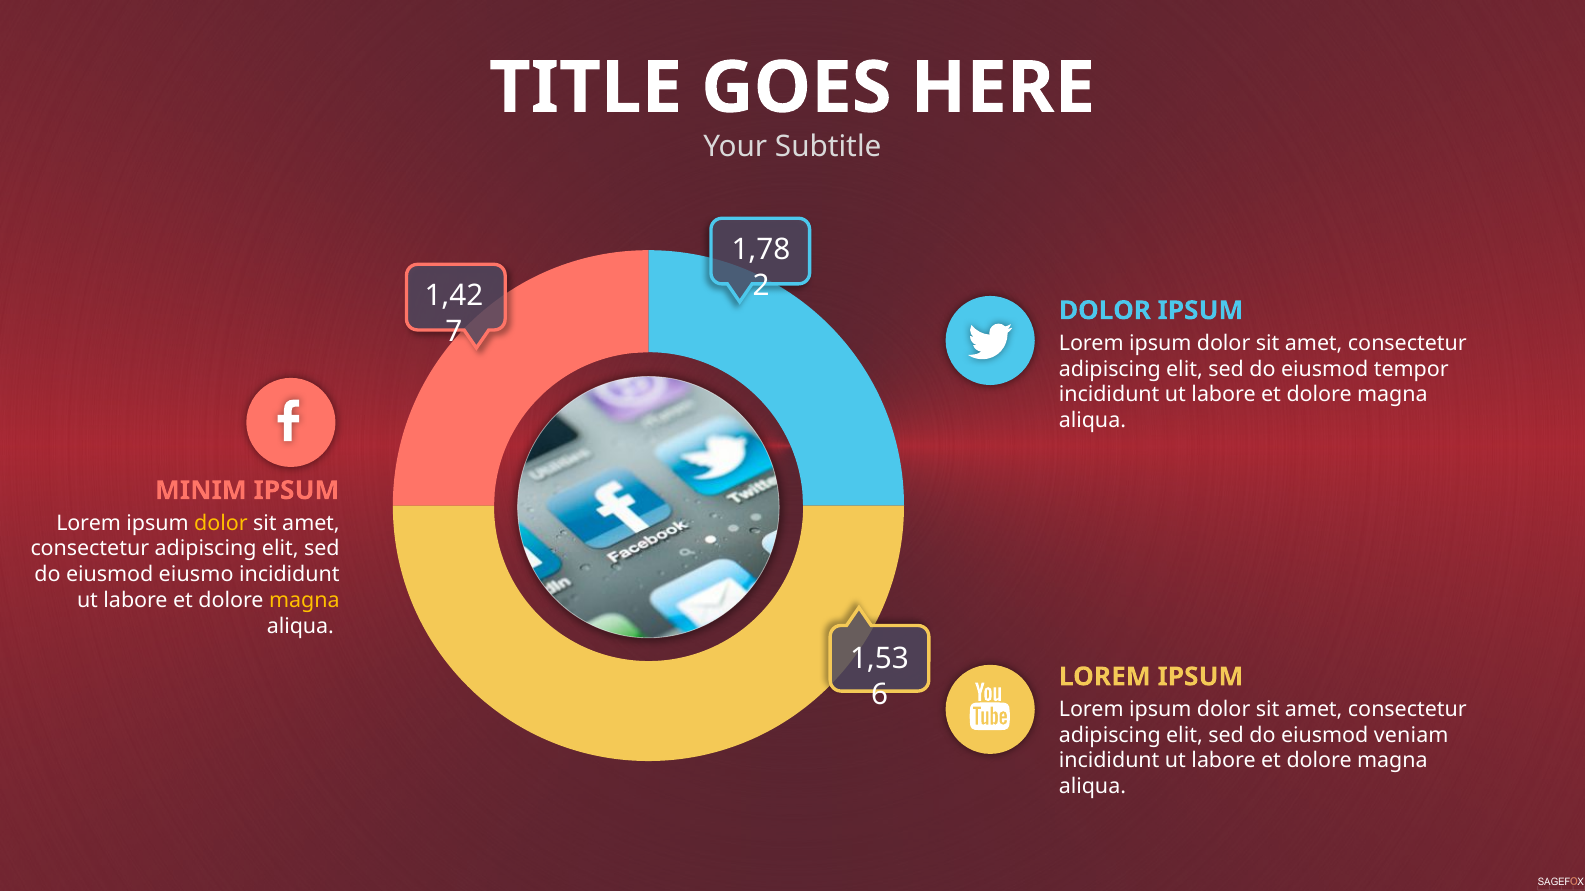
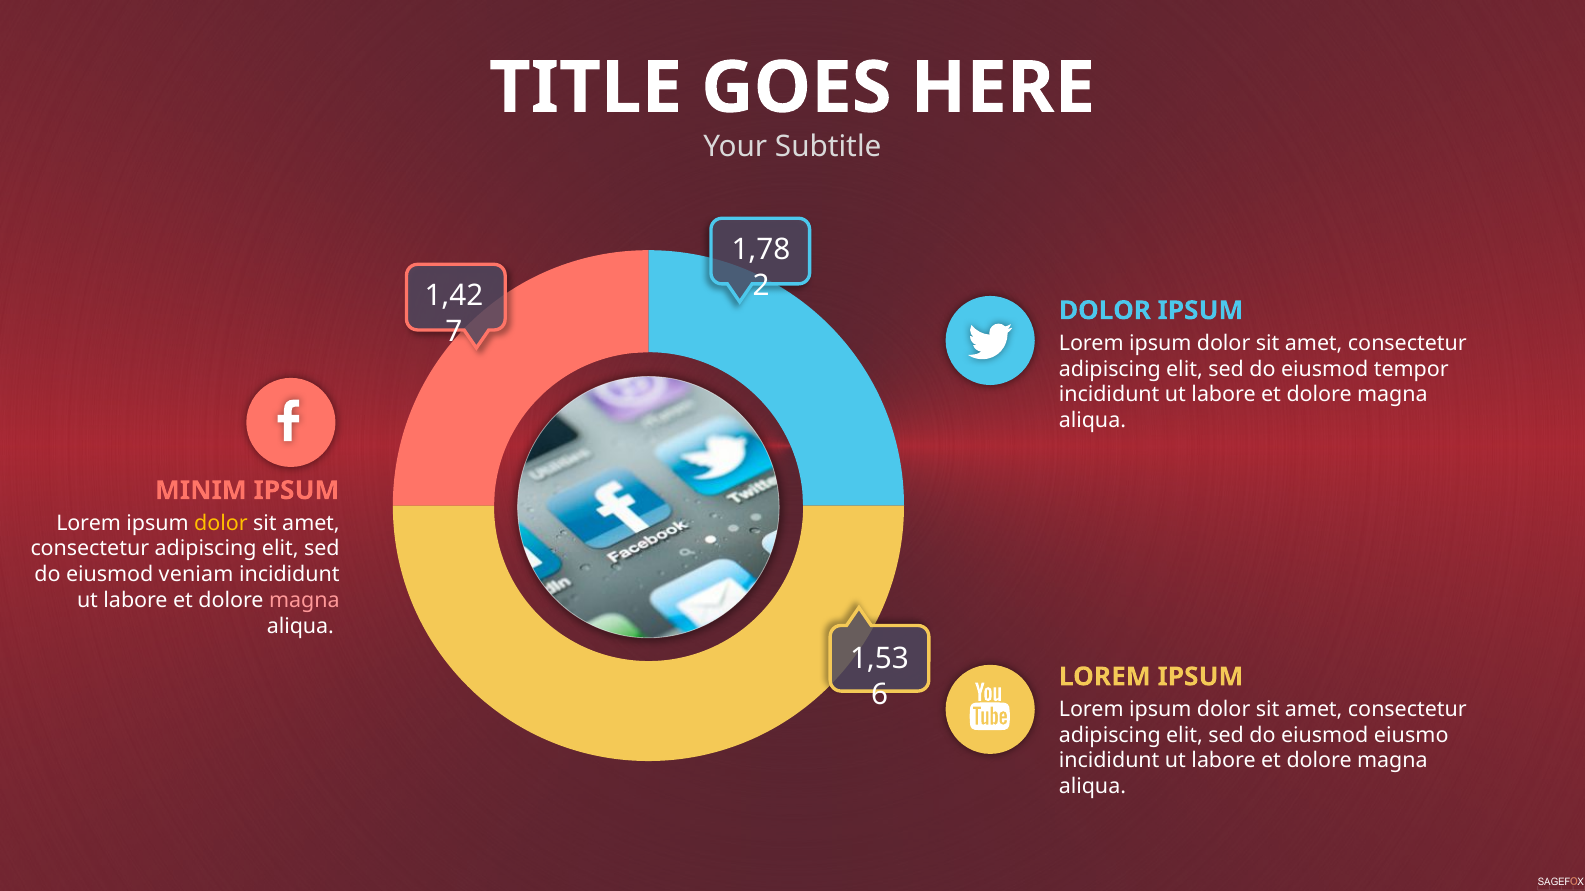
eiusmo: eiusmo -> veniam (196, 575)
magna colour: yellow -> pink (304, 601)
veniam: veniam -> eiusmo (1411, 736)
